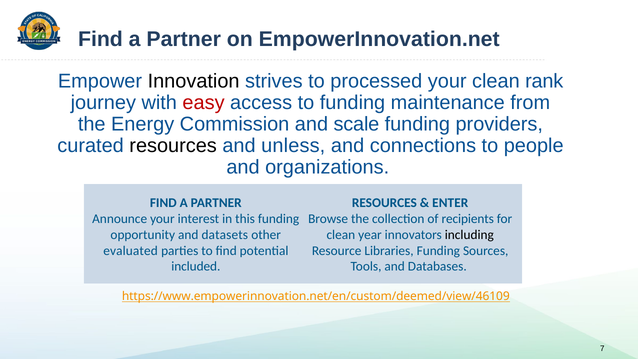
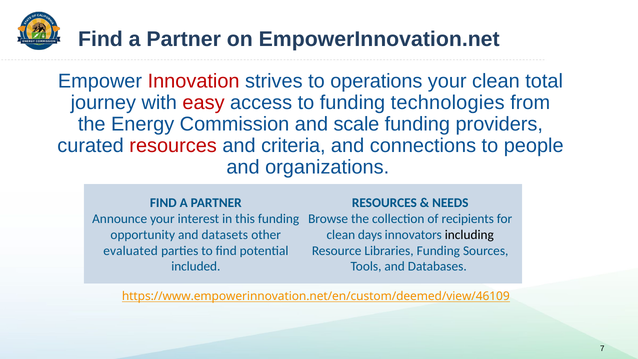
Innovation colour: black -> red (194, 81)
processed: processed -> operations (376, 81)
rank: rank -> total (544, 81)
maintenance: maintenance -> technologies (448, 103)
resources colour: black -> red (173, 146)
unless: unless -> criteria (293, 146)
ENTER: ENTER -> NEEDS (450, 203)
year: year -> days (370, 235)
